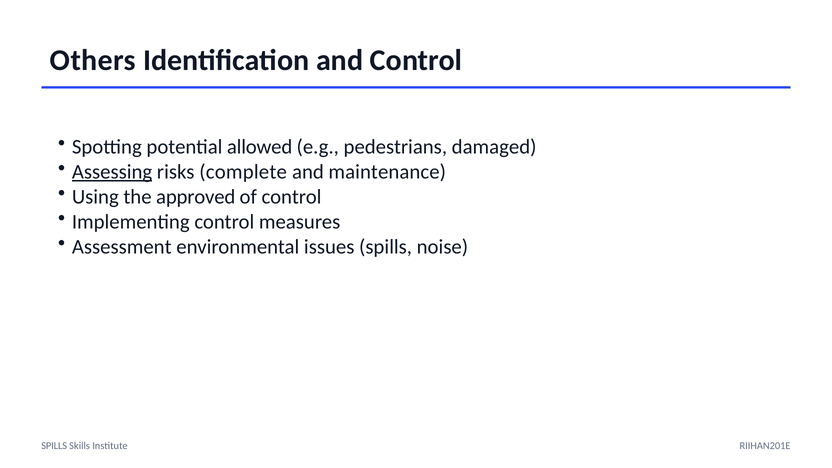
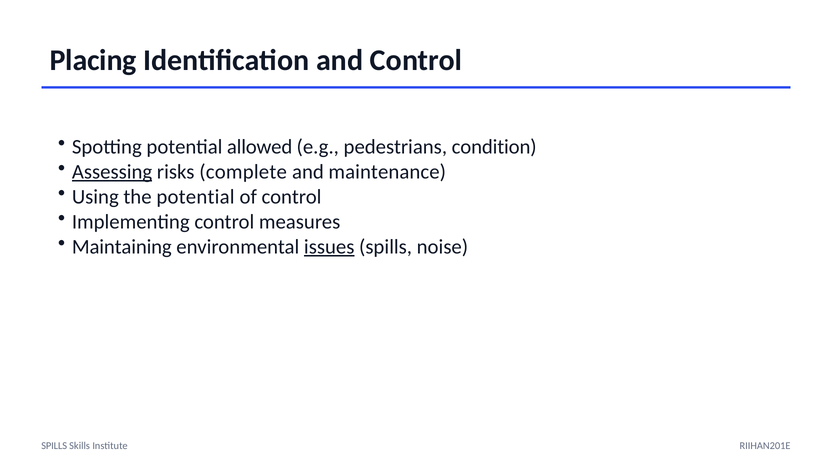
Others: Others -> Placing (93, 60)
damaged: damaged -> condition (494, 147)
the approved: approved -> potential (196, 197)
Assessment: Assessment -> Maintaining (122, 247)
issues underline: none -> present (329, 247)
